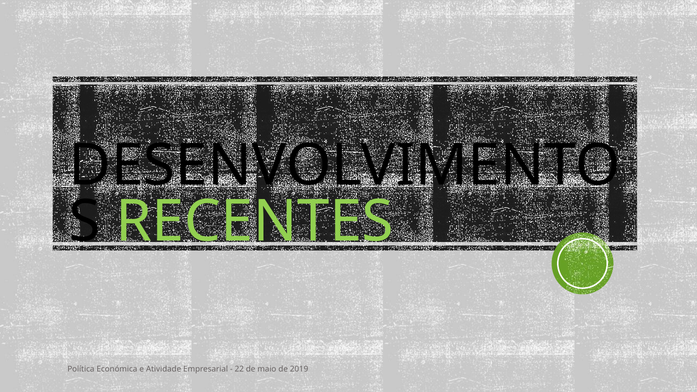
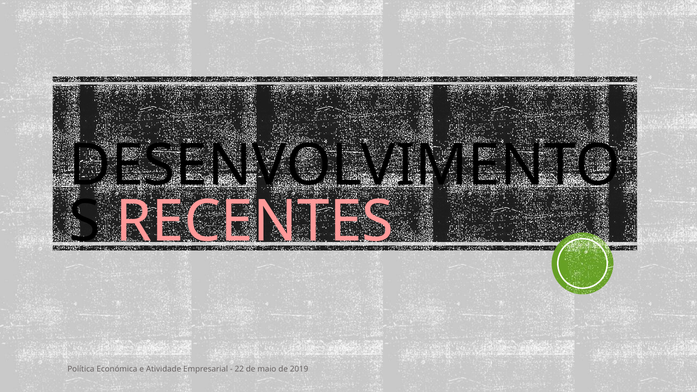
RECENTES colour: light green -> pink (255, 221)
